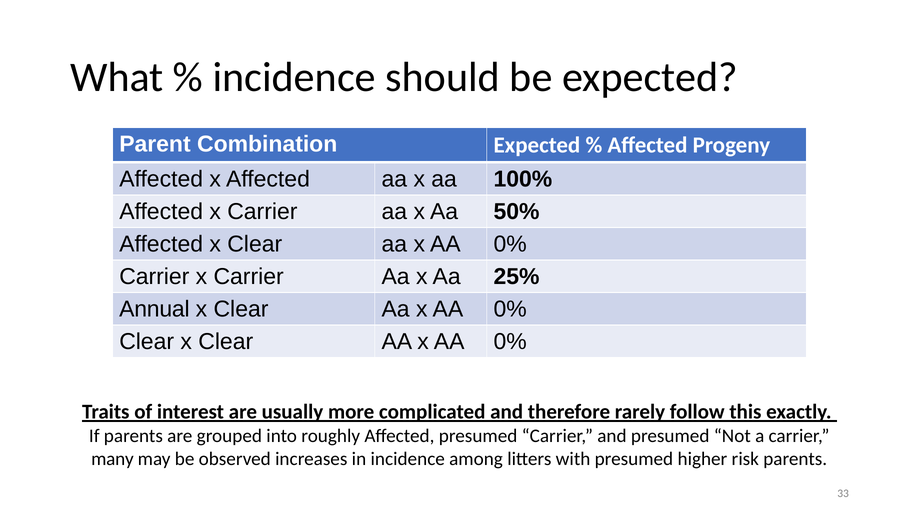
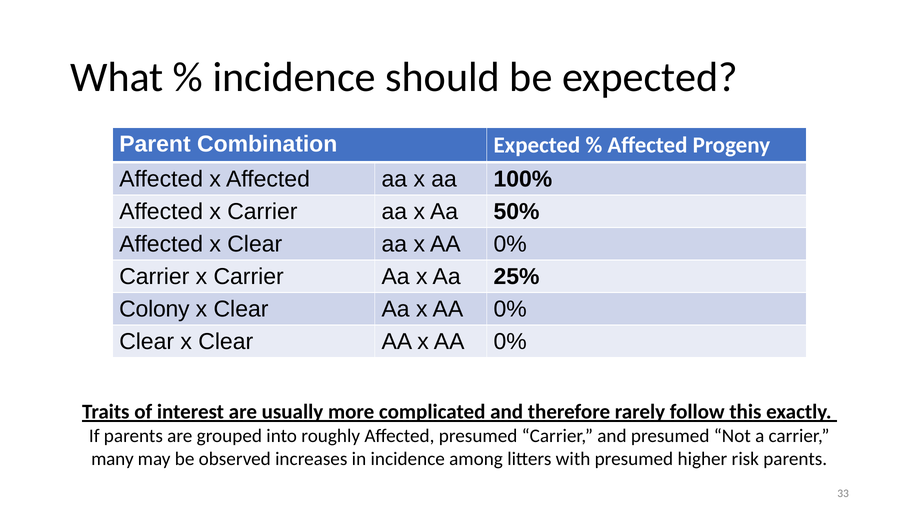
Annual: Annual -> Colony (154, 309)
